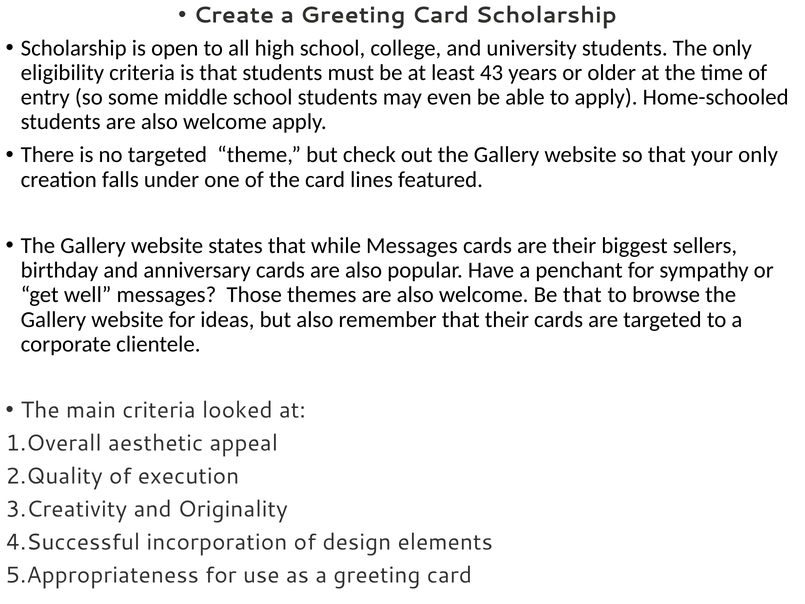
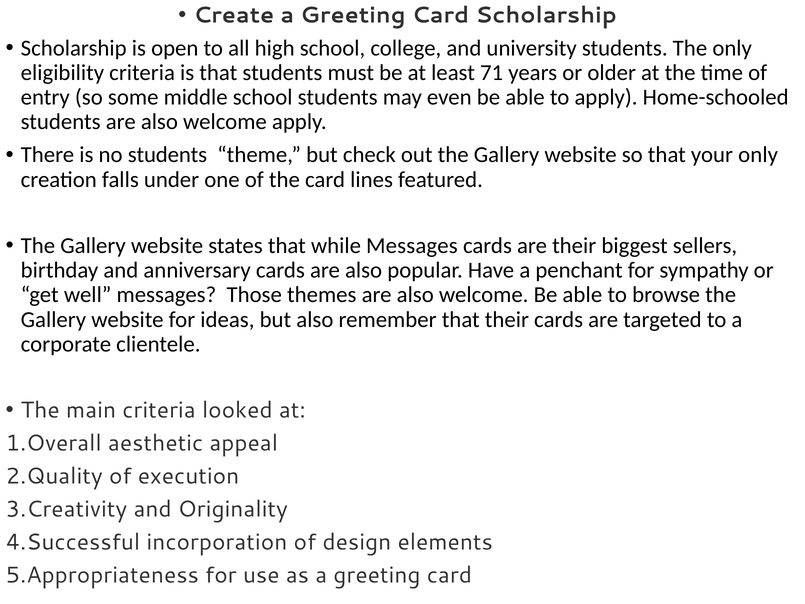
43: 43 -> 71 (492, 73)
no targeted: targeted -> students (167, 155)
welcome Be that: that -> able (582, 295)
